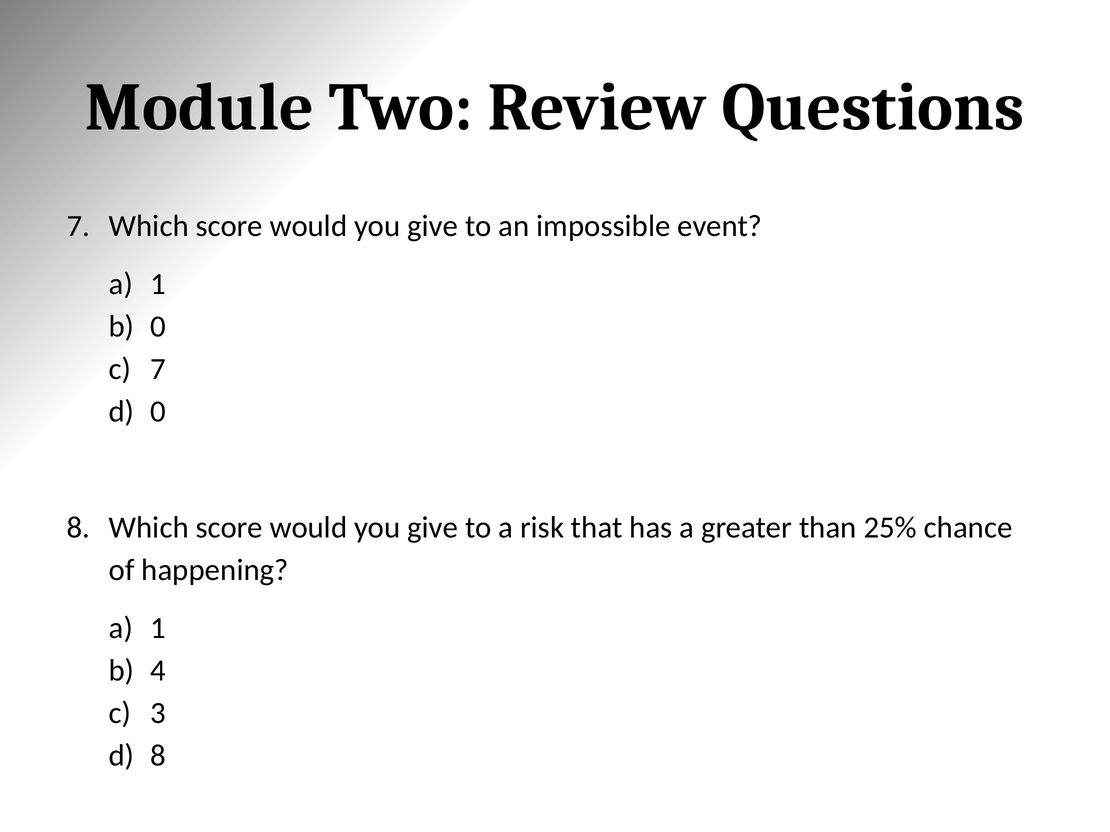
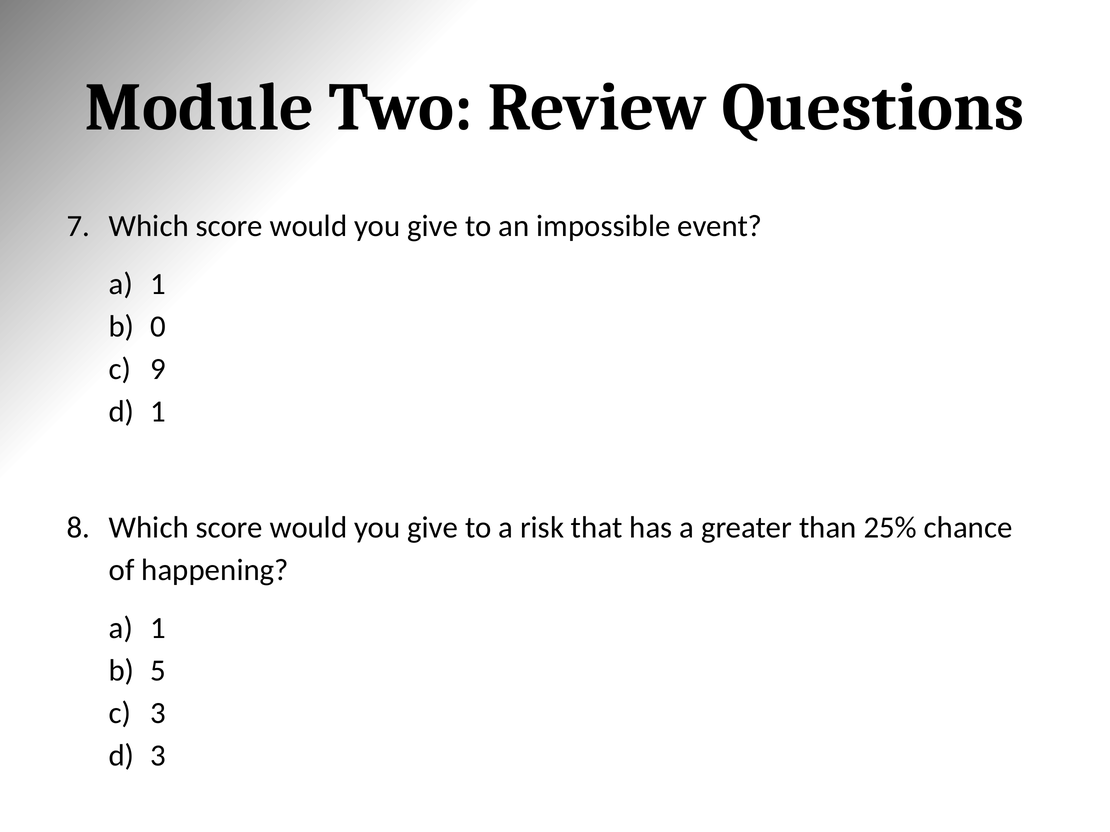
7: 7 -> 9 (158, 369)
0: 0 -> 1 (158, 412)
4: 4 -> 5 (158, 671)
8: 8 -> 3 (158, 756)
